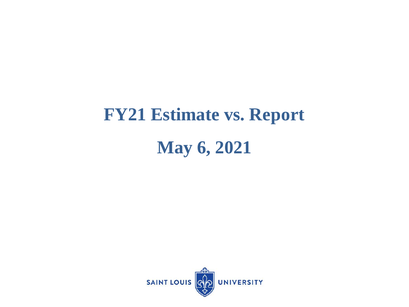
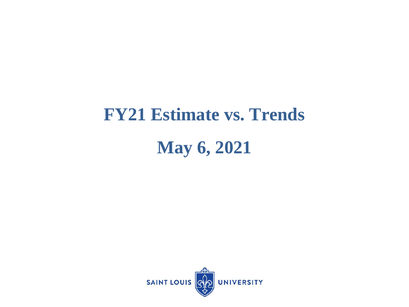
Report: Report -> Trends (277, 115)
